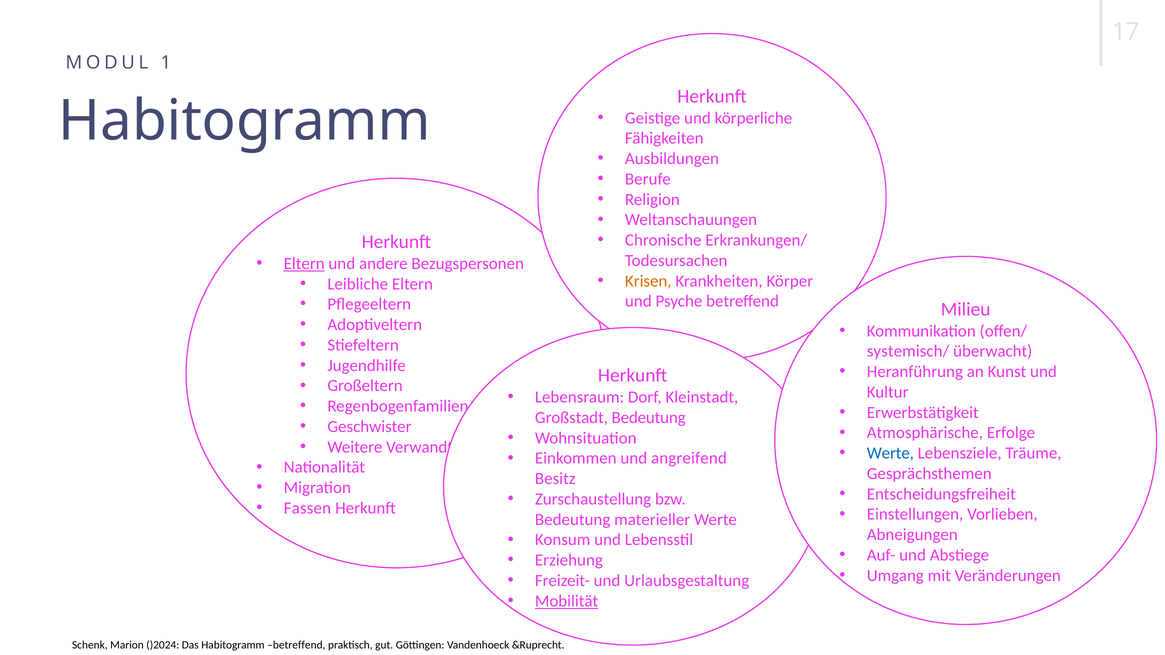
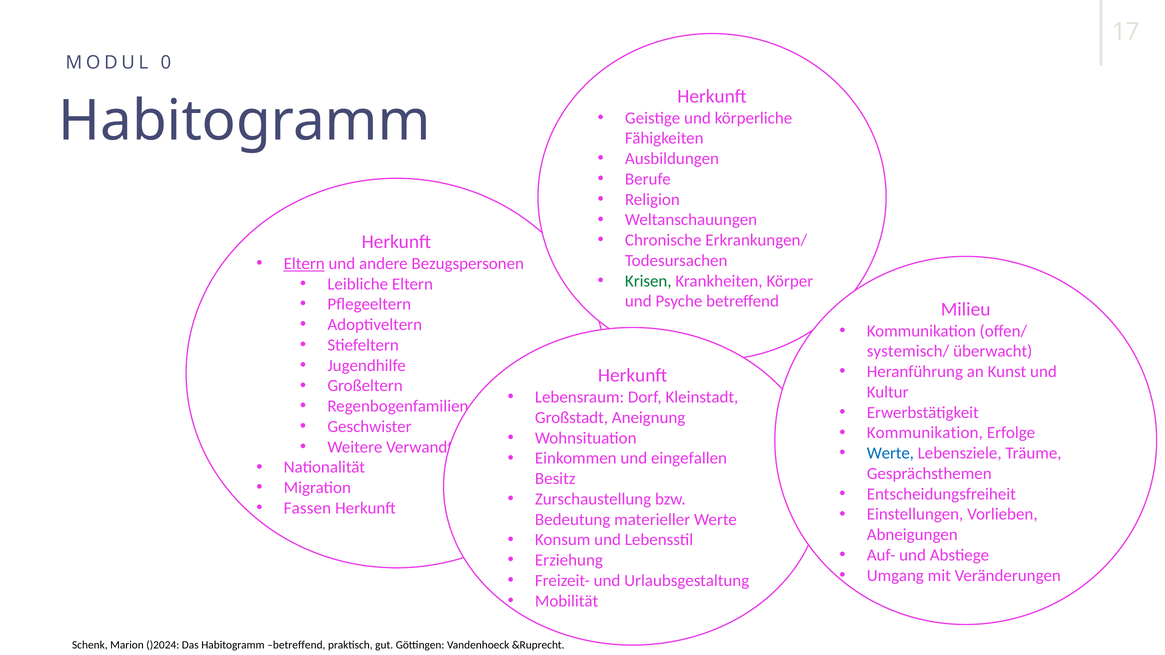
1: 1 -> 0 (166, 63)
Krisen colour: orange -> green (648, 281)
Großstadt Bedeutung: Bedeutung -> Aneignung (649, 418)
Atmosphärische: Atmosphärische -> Kommunikation (925, 433)
angreifend: angreifend -> eingefallen (689, 459)
Mobilität underline: present -> none (567, 601)
